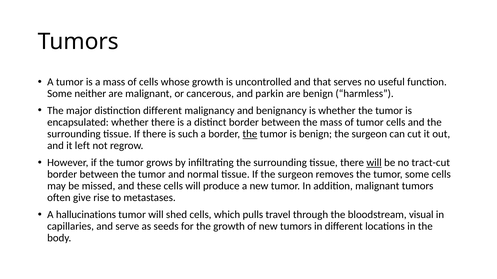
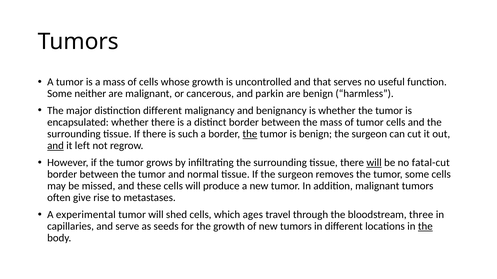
and underline: none -> present (56, 146)
tract-cut: tract-cut -> fatal-cut (431, 163)
hallucinations: hallucinations -> experimental (86, 215)
pulls: pulls -> ages (253, 215)
visual: visual -> three (421, 215)
the underline: none -> present (425, 227)
